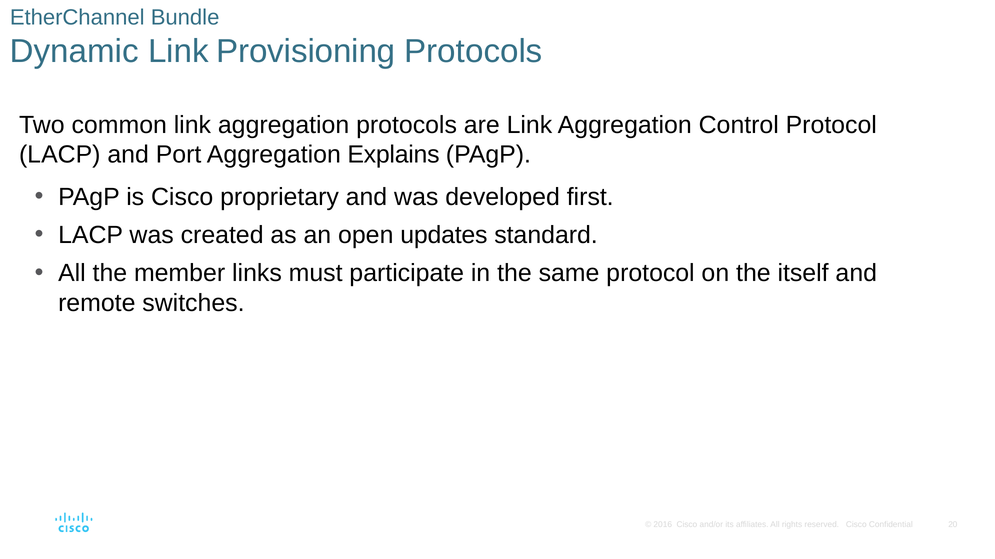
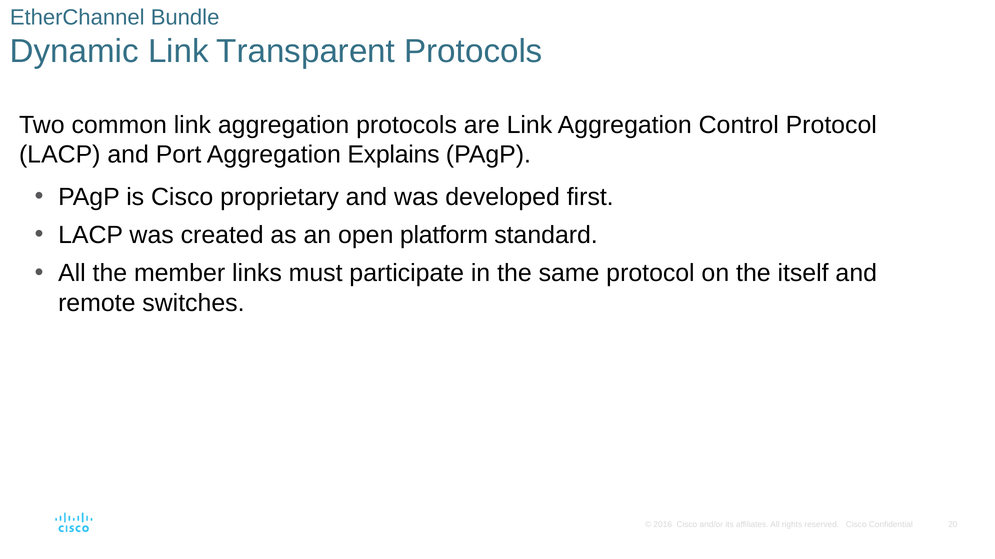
Provisioning: Provisioning -> Transparent (306, 52)
updates: updates -> platform (444, 235)
